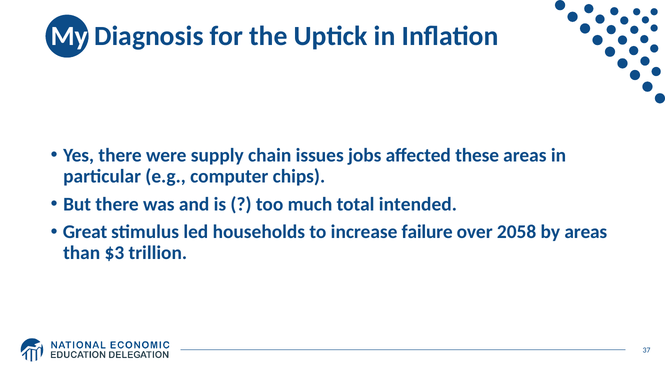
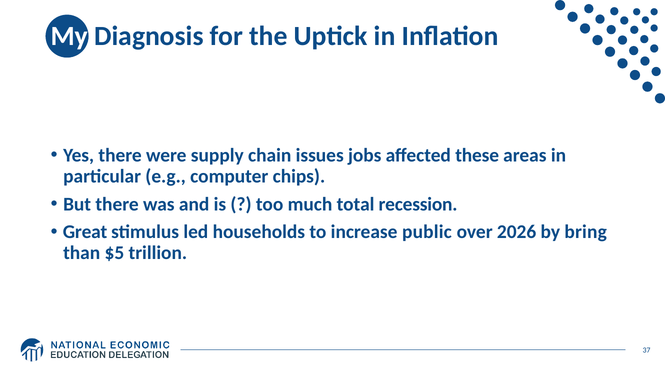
intended: intended -> recession (418, 204)
failure: failure -> public (427, 232)
2058: 2058 -> 2026 (517, 232)
by areas: areas -> bring (586, 232)
$3: $3 -> $5 (114, 253)
